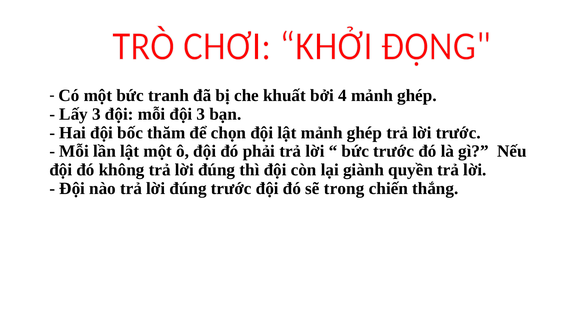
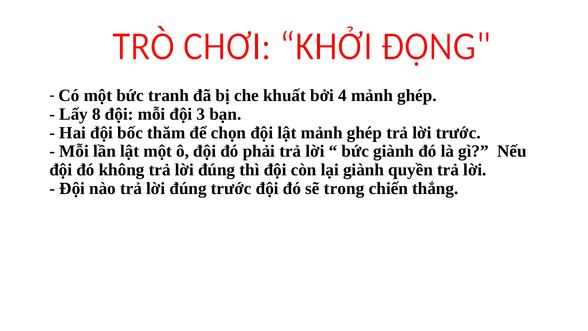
Lấy 3: 3 -> 8 (96, 114)
bức trước: trước -> giành (394, 151)
